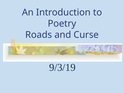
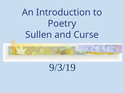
Roads: Roads -> Sullen (39, 35)
